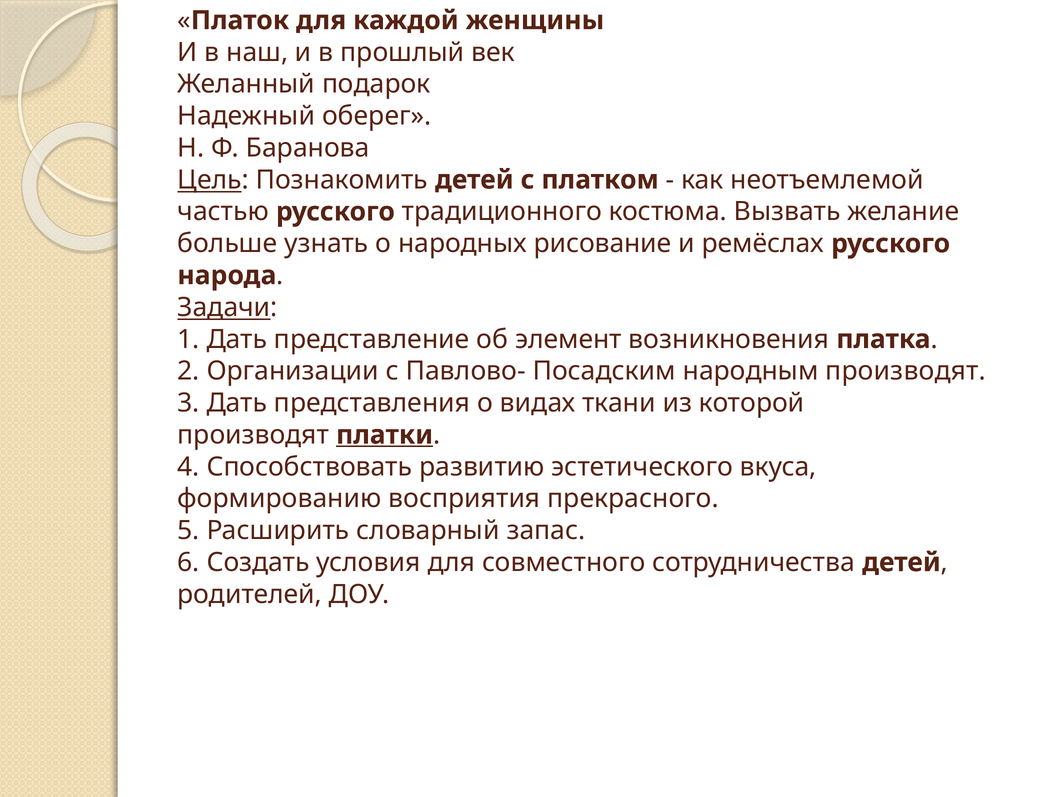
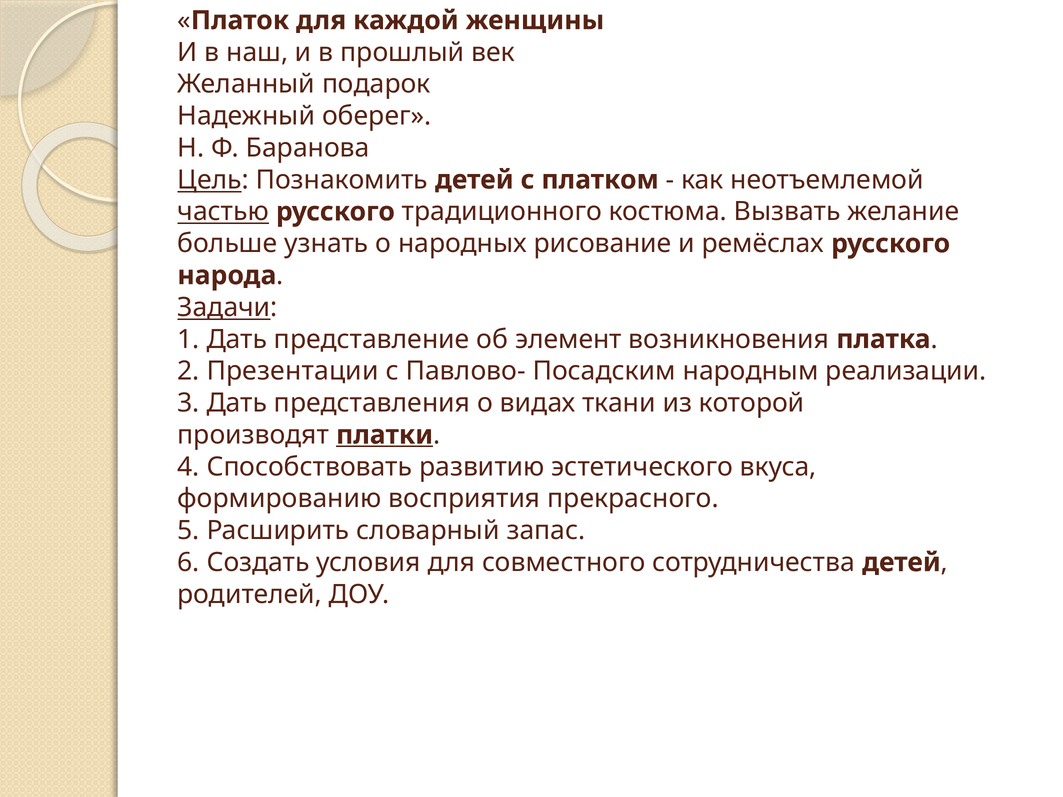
частью underline: none -> present (223, 212)
Организации: Организации -> Презентации (293, 371)
народным производят: производят -> реализации (906, 371)
